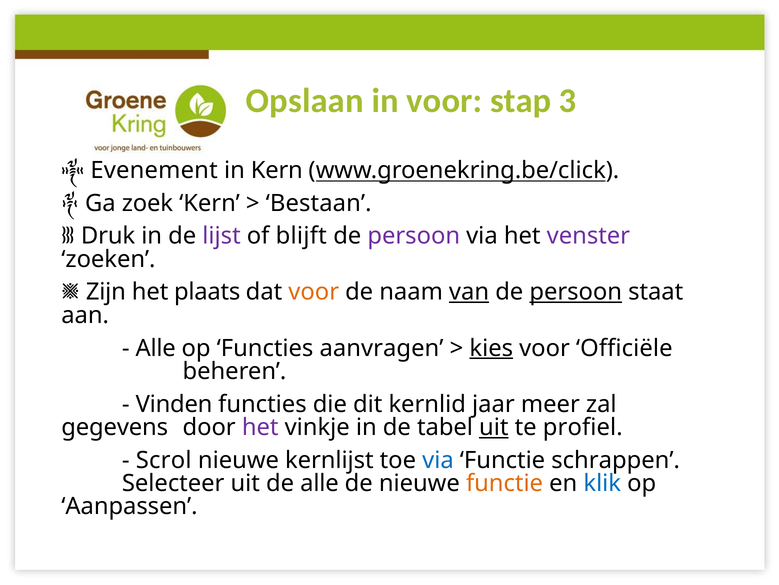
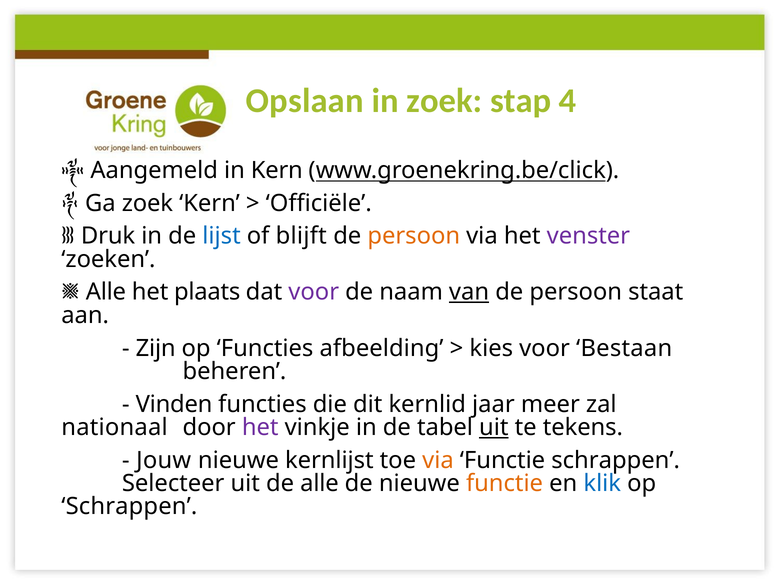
in voor: voor -> zoek (444, 101)
3: 3 -> 4 (568, 101)
Evenement: Evenement -> Aangemeld (154, 170)
Bestaan: Bestaan -> Officiële (319, 203)
lijst colour: purple -> blue (222, 236)
persoon colour: purple -> orange (414, 236)
Zijn: Zijn -> Alle (106, 292)
voor colour: orange -> purple (314, 292)
persoon underline: present -> none (576, 292)
Alle: Alle -> Zijn (156, 348)
aanvragen: aanvragen -> afbeelding (382, 348)
kies underline: present -> none (491, 348)
Officiële: Officiële -> Bestaan (624, 348)
gegevens: gegevens -> nationaal (115, 427)
profiel: profiel -> tekens (583, 427)
Scrol: Scrol -> Jouw (164, 460)
via colour: blue -> orange (438, 460)
Aanpassen: Aanpassen -> Schrappen (129, 506)
